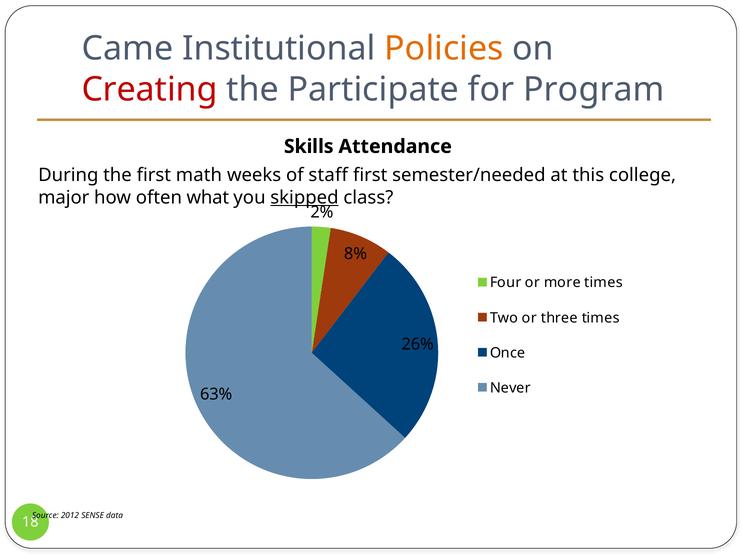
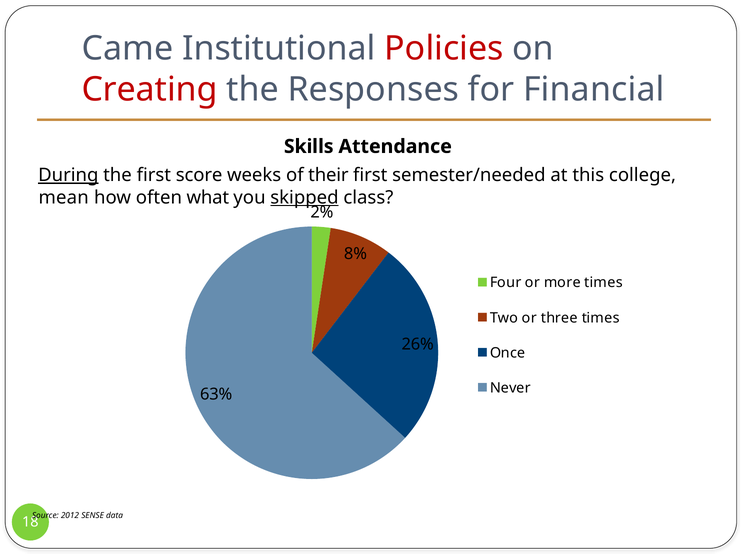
Policies colour: orange -> red (444, 49)
Participate: Participate -> Responses (373, 90)
Program: Program -> Financial (594, 90)
During underline: none -> present (68, 175)
math: math -> score (199, 175)
staff: staff -> their (328, 175)
major: major -> mean (64, 198)
